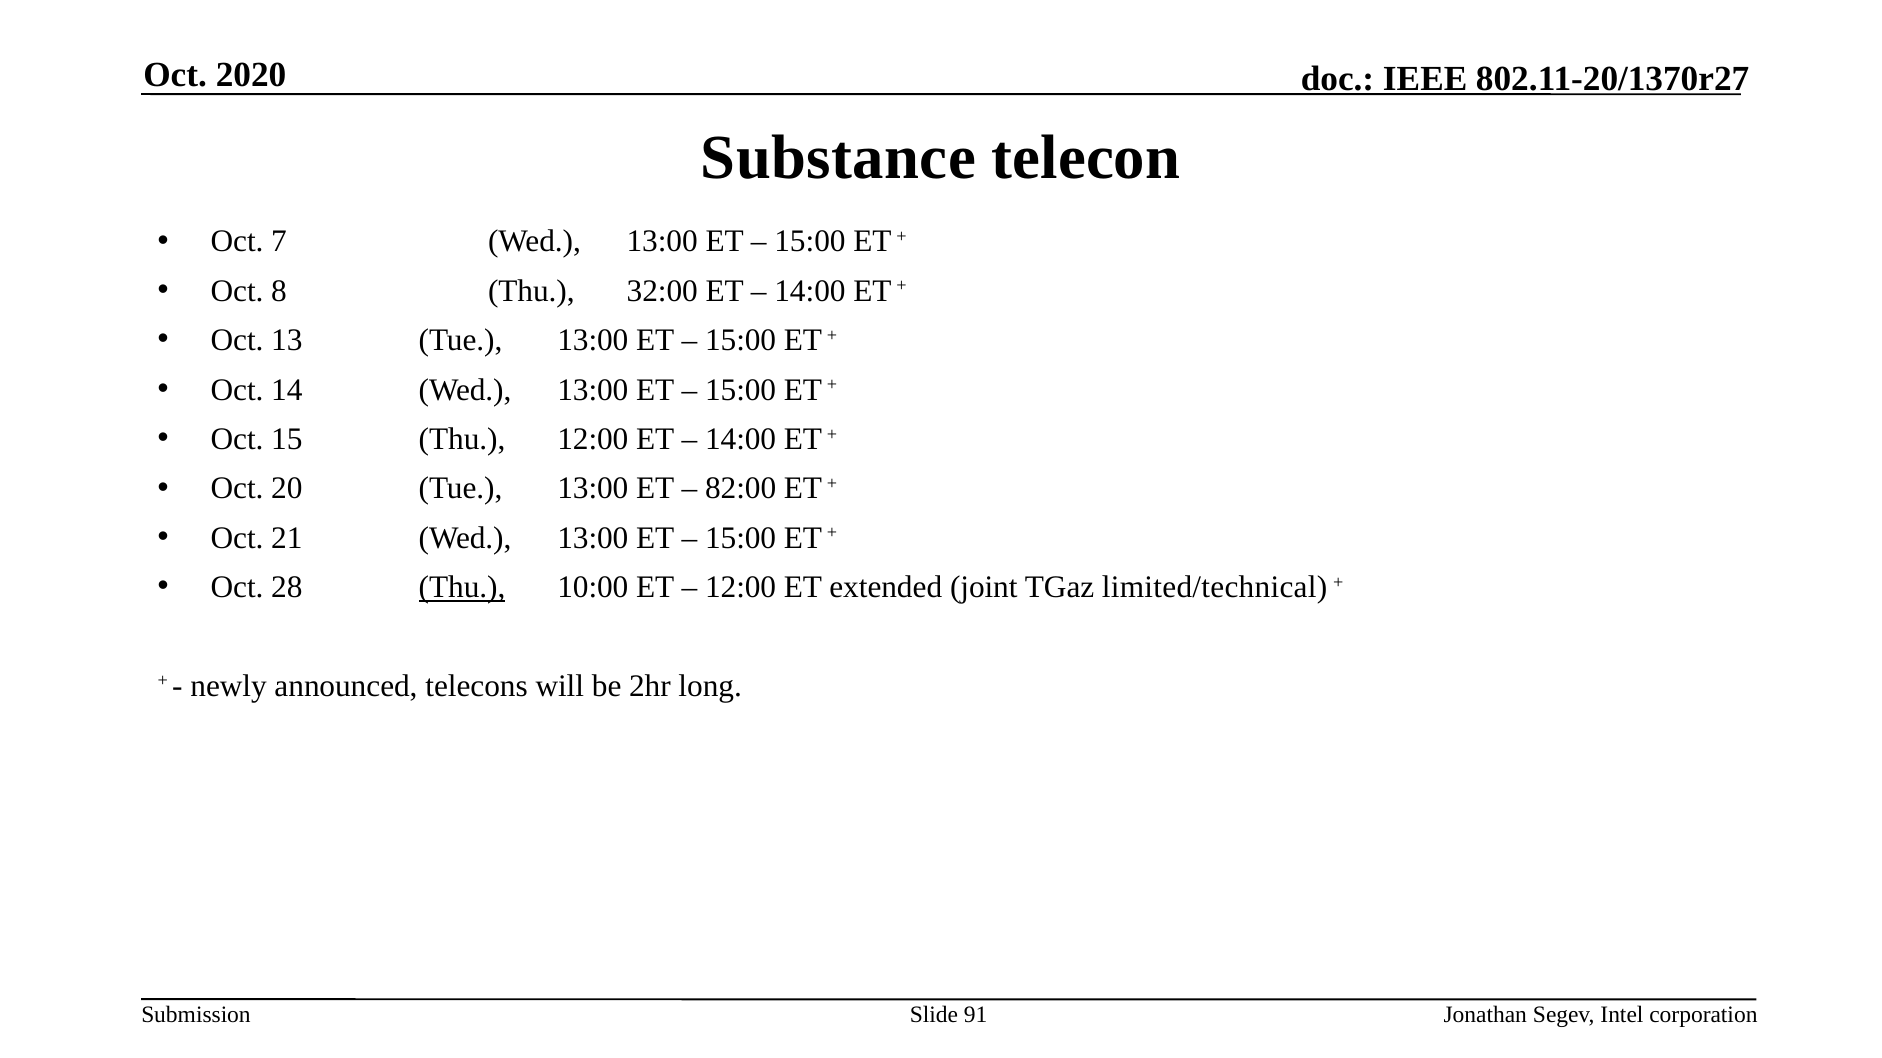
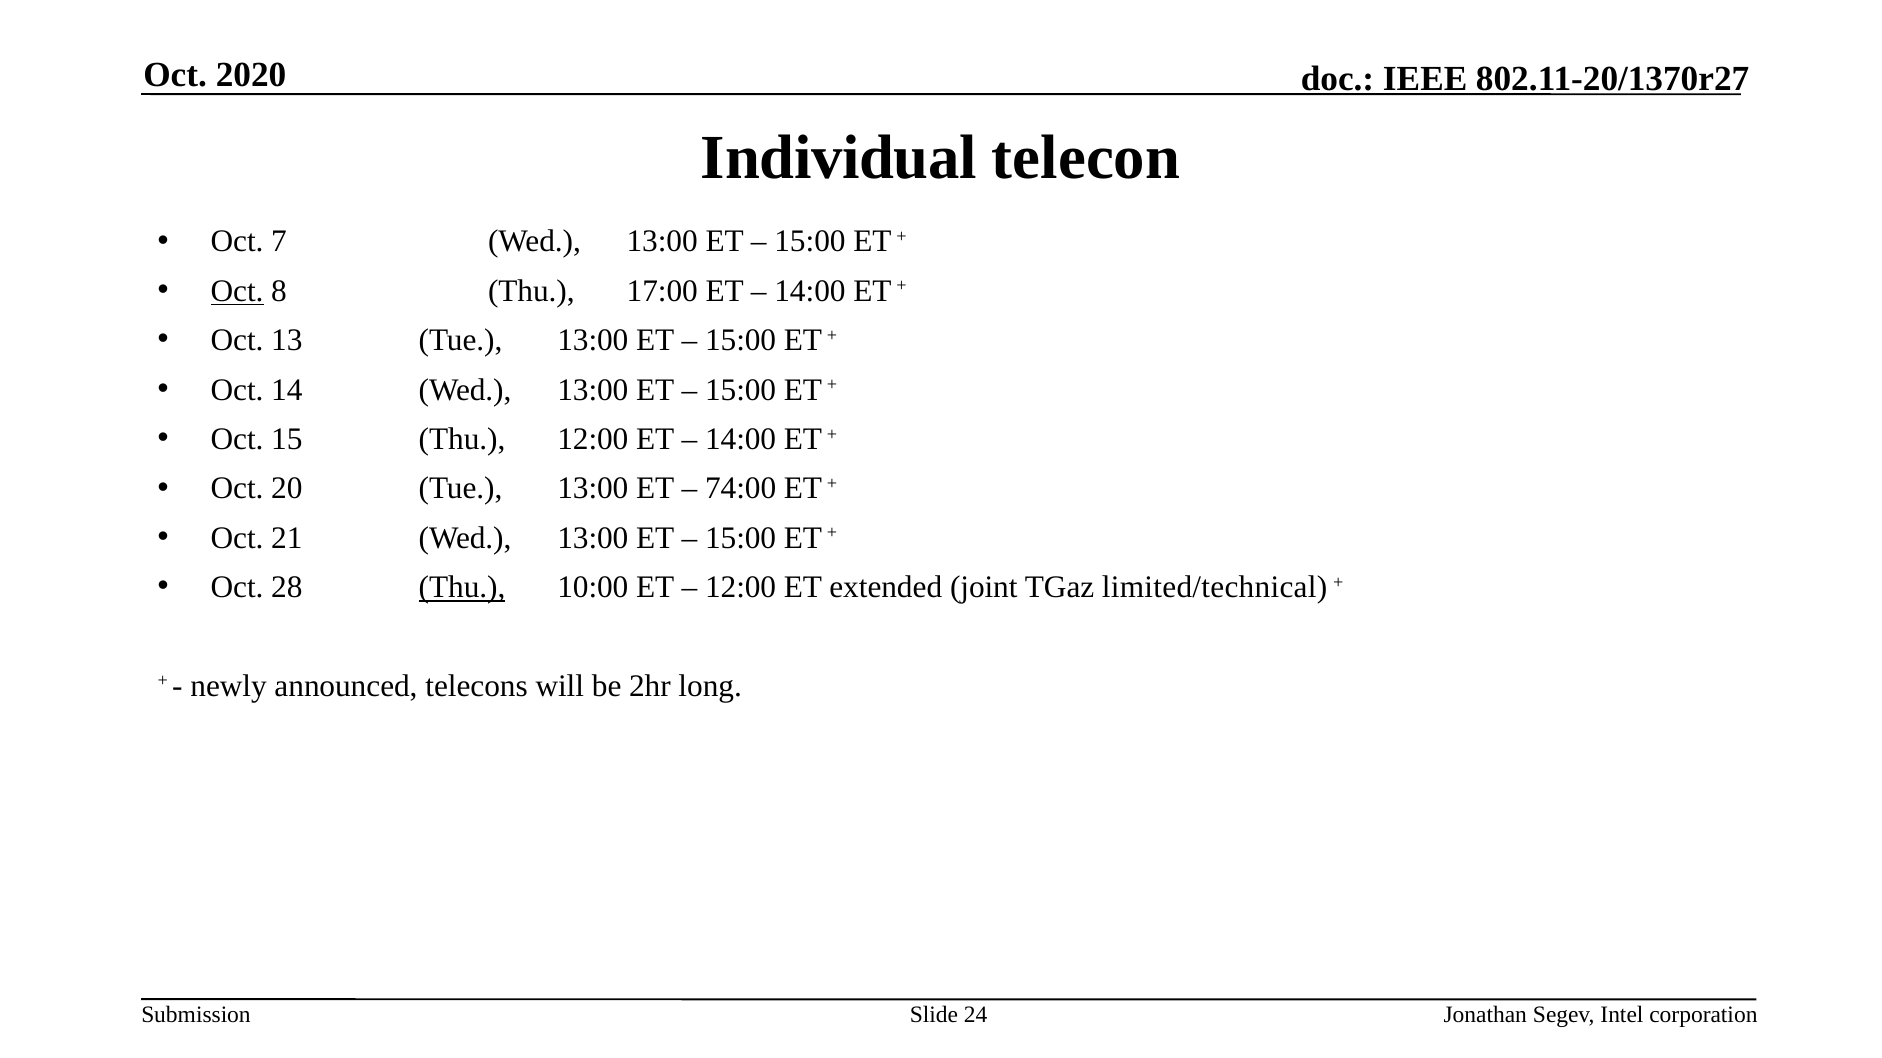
Substance: Substance -> Individual (839, 158)
Oct underline: none -> present (237, 291)
32:00: 32:00 -> 17:00 (662, 291)
82:00: 82:00 -> 74:00 (741, 489)
91: 91 -> 24 (976, 1015)
